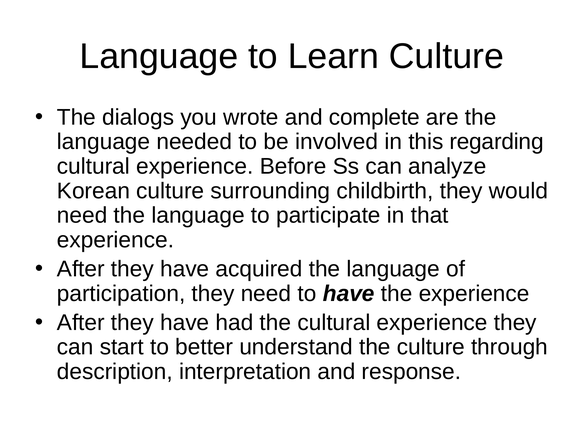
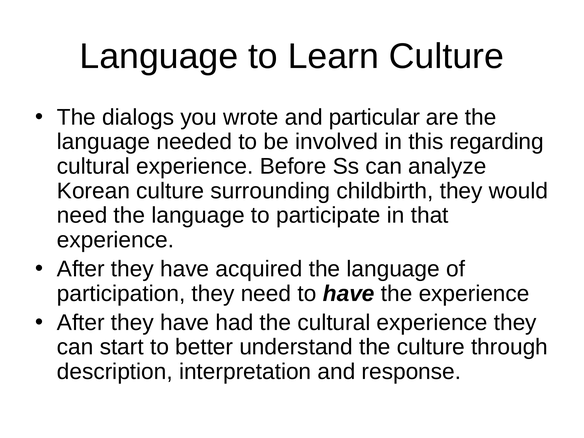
complete: complete -> particular (374, 117)
